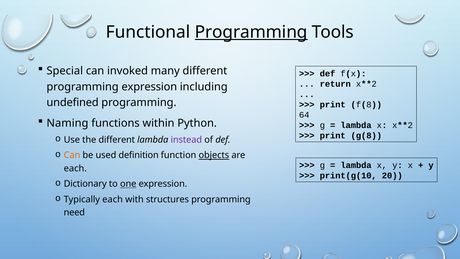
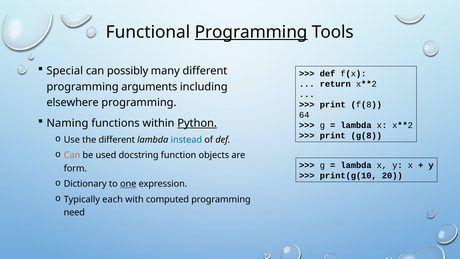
invoked: invoked -> possibly (128, 71)
programming expression: expression -> arguments (149, 87)
undefined: undefined -> elsewhere (73, 103)
Python underline: none -> present (197, 123)
instead colour: purple -> blue (186, 140)
definition: definition -> docstring (139, 155)
objects underline: present -> none (214, 155)
each: each -> form (75, 168)
structures: structures -> computed (168, 199)
